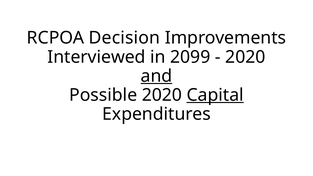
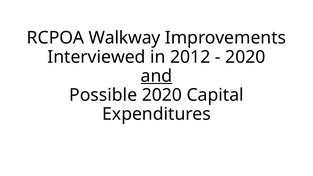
Decision: Decision -> Walkway (125, 38)
2099: 2099 -> 2012 (190, 57)
Capital underline: present -> none (215, 95)
